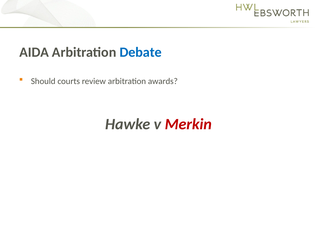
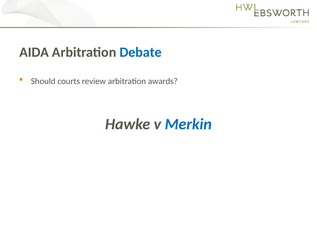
Merkin colour: red -> blue (188, 125)
